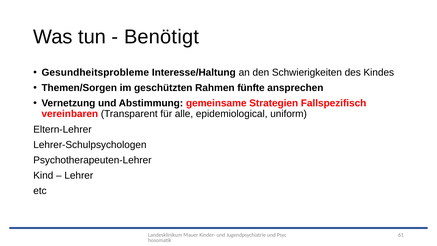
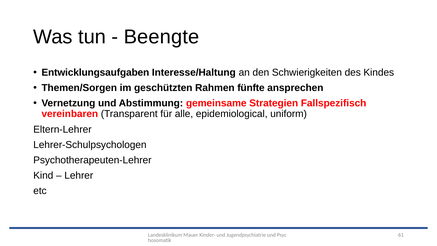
Benötigt: Benötigt -> Beengte (161, 37)
Gesundheitsprobleme: Gesundheitsprobleme -> Entwicklungsaufgaben (95, 72)
